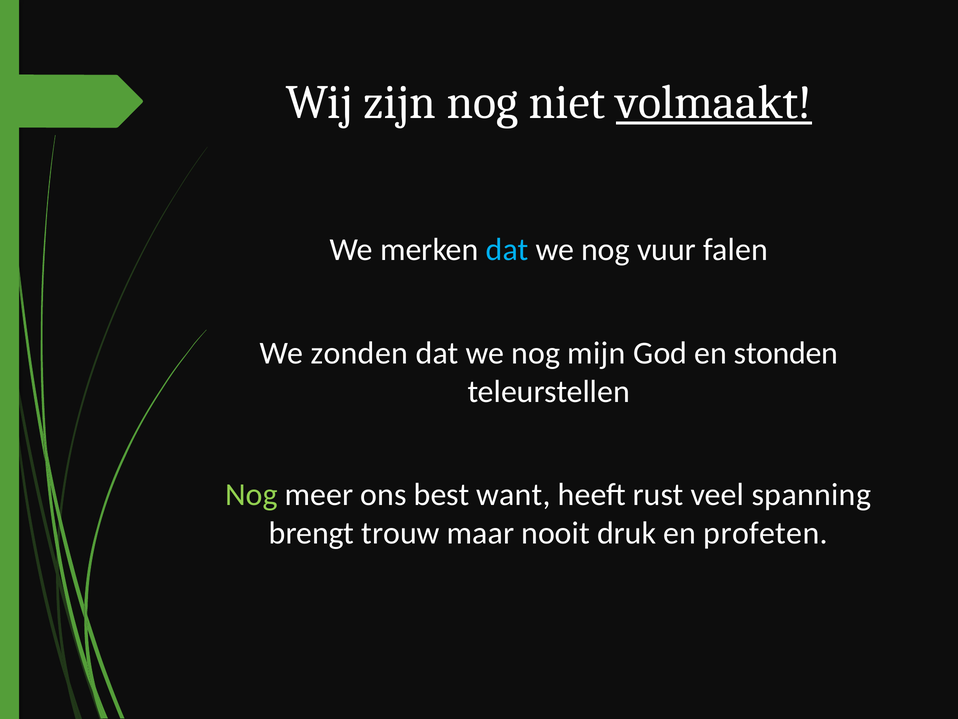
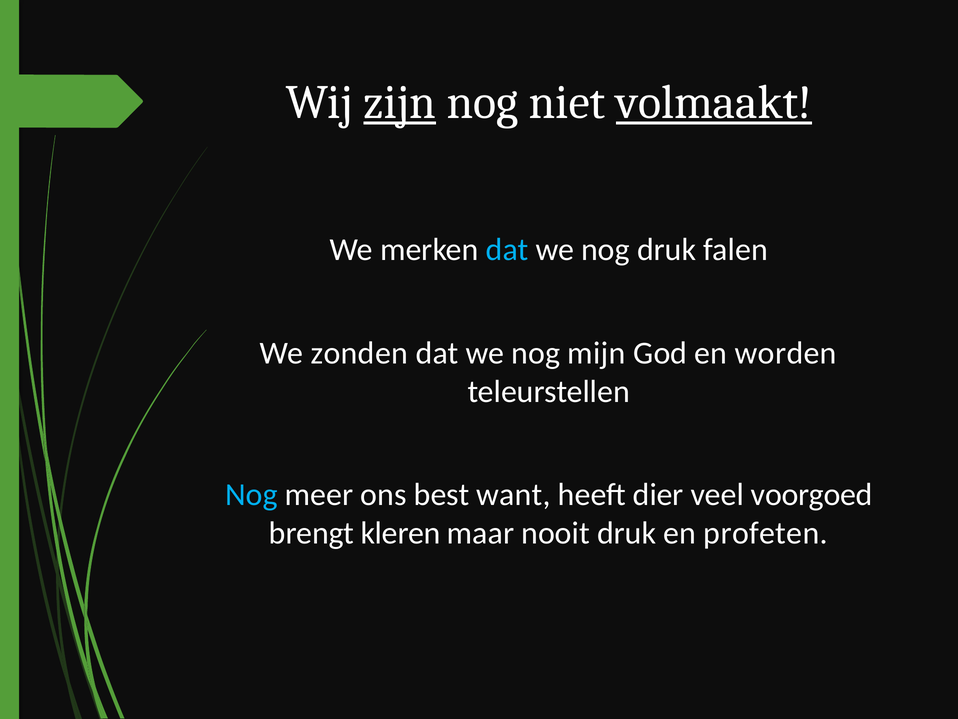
zijn underline: none -> present (400, 102)
nog vuur: vuur -> druk (667, 250)
stonden: stonden -> worden (786, 353)
Nog colour: light green -> light blue (251, 495)
rust: rust -> dier (658, 495)
spanning: spanning -> voorgoed (812, 495)
trouw: trouw -> kleren (401, 533)
